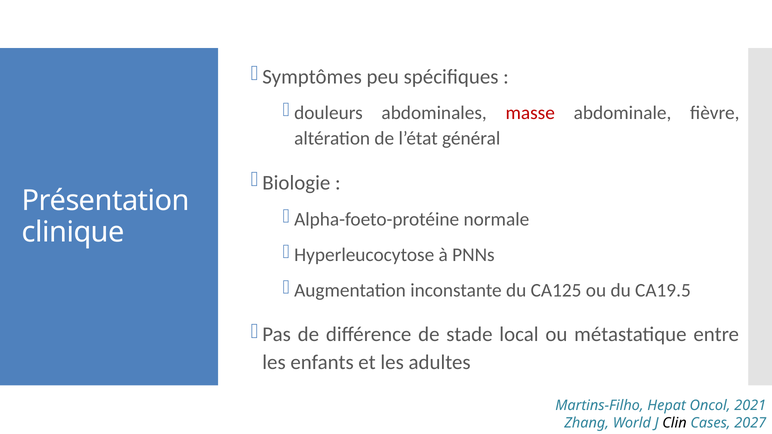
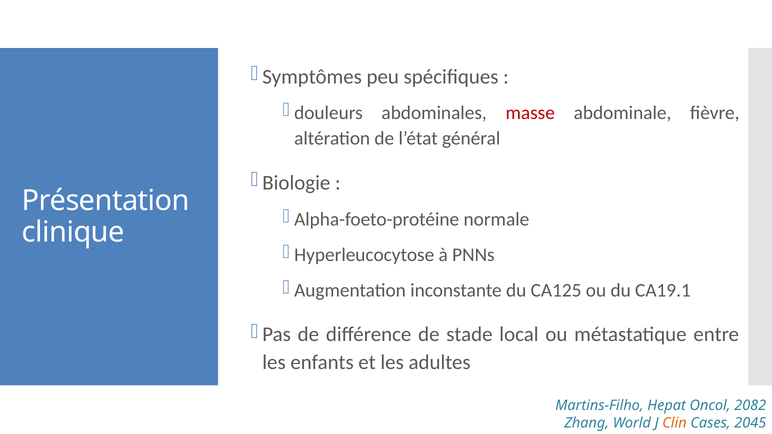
CA19.5: CA19.5 -> CA19.1 (663, 290)
2021: 2021 -> 2082 (750, 406)
Clin colour: black -> orange (675, 423)
2027: 2027 -> 2045 (750, 423)
